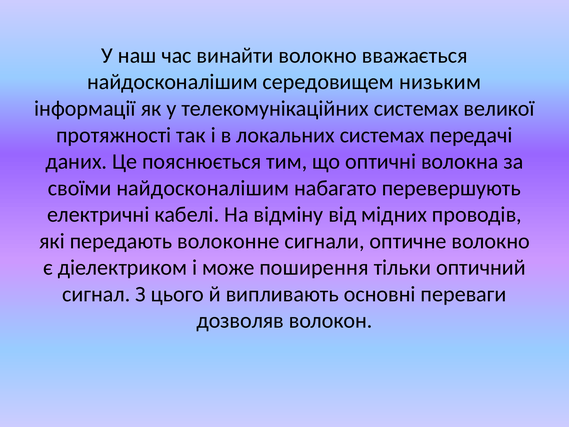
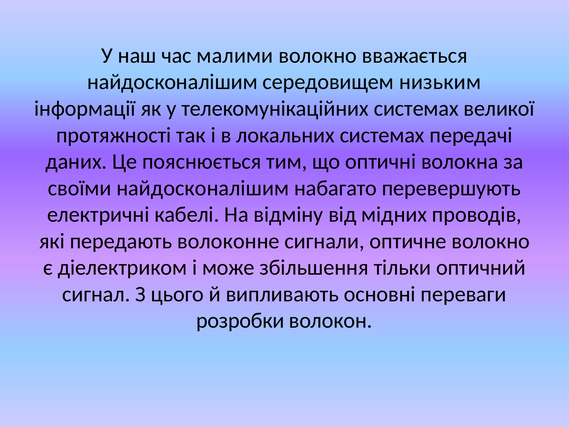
винайти: винайти -> малими (235, 55)
поширення: поширення -> збільшення (314, 267)
дозволяв: дозволяв -> розробки (240, 320)
